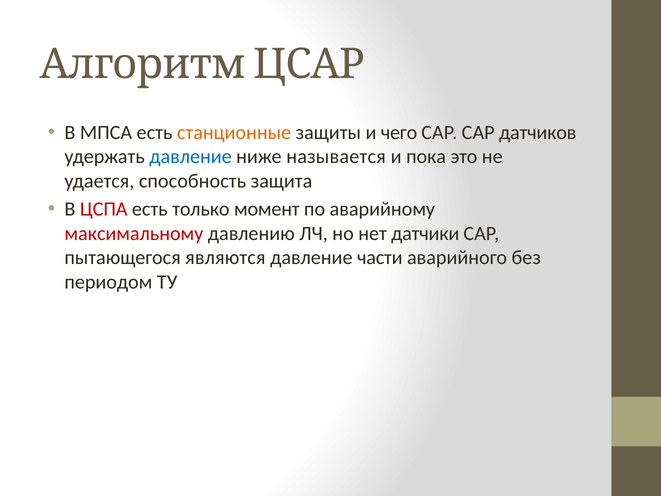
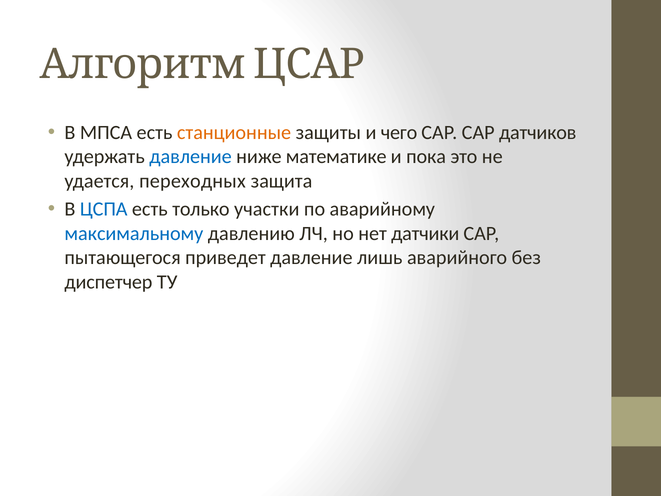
называется: называется -> математике (336, 157)
способность: способность -> переходных (192, 181)
ЦСПА colour: red -> blue (104, 209)
момент: момент -> участки (267, 209)
максимальному colour: red -> blue (134, 233)
являются: являются -> приведет (225, 258)
части: части -> лишь (380, 258)
периодом: периодом -> диспетчер (108, 282)
